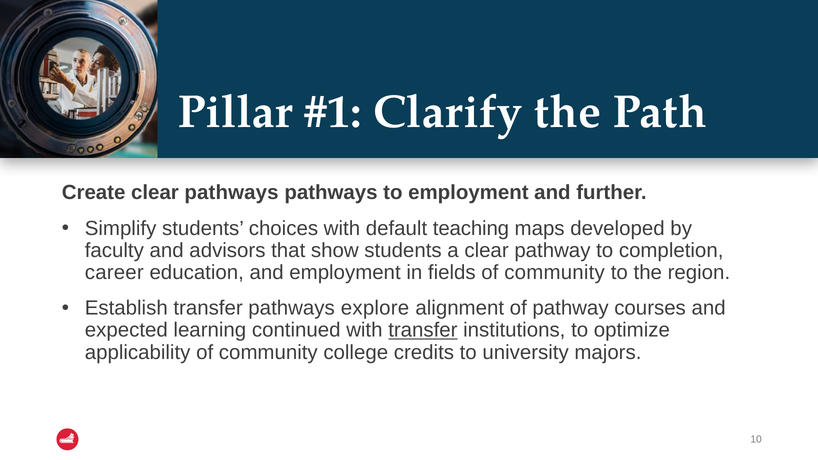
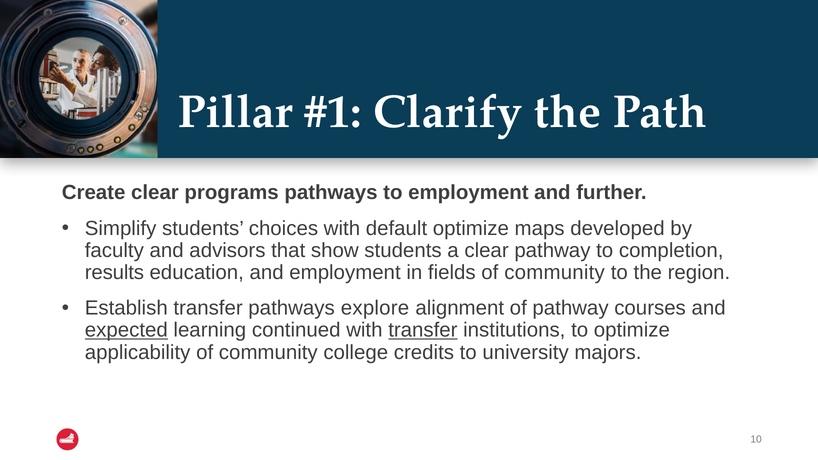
clear pathways: pathways -> programs (232, 193)
default teaching: teaching -> optimize (471, 228)
career: career -> results (114, 273)
expected underline: none -> present (126, 330)
